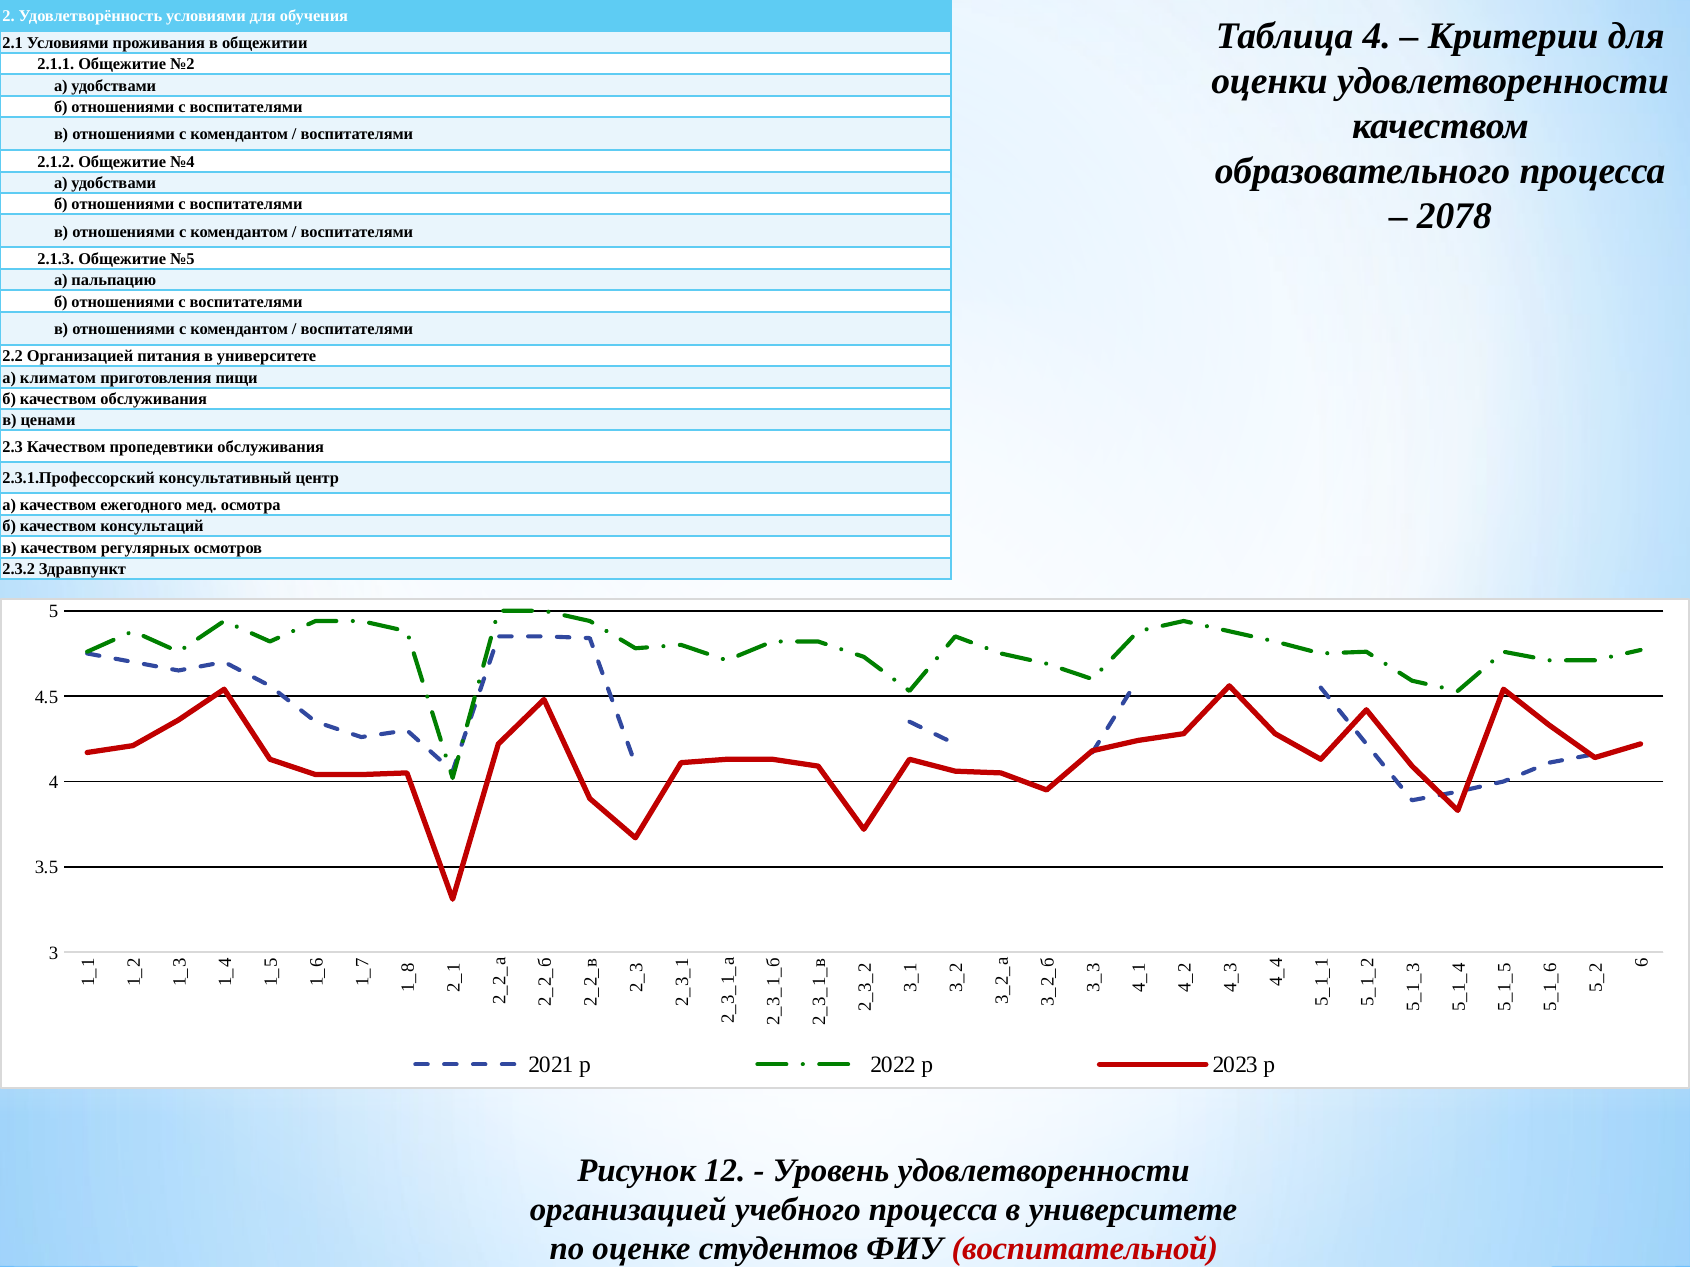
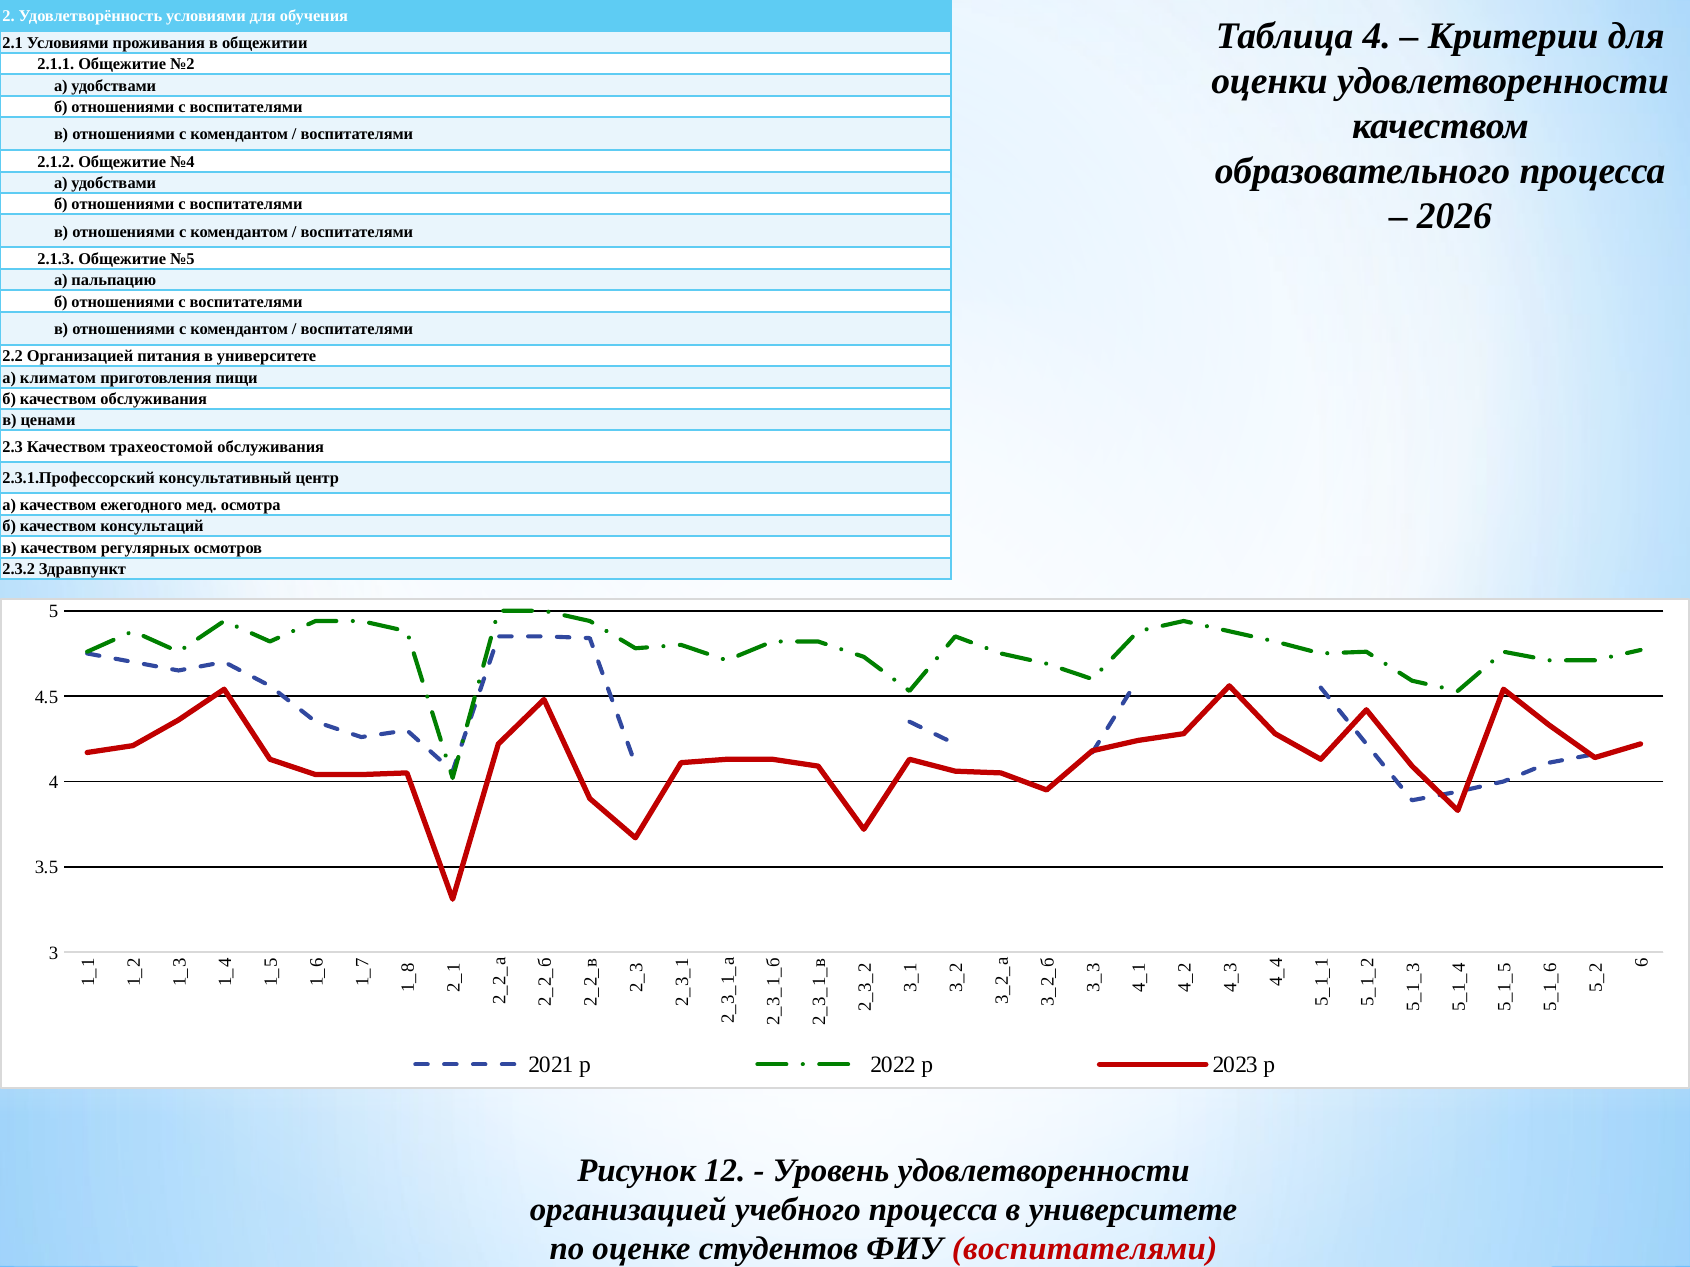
2078: 2078 -> 2026 (1454, 216)
пропедевтики: пропедевтики -> трахеостомой (161, 447)
ФИУ воспитательной: воспитательной -> воспитателями (1085, 1250)
